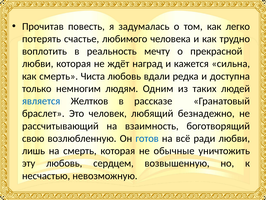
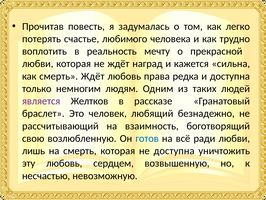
смерть Чиста: Чиста -> Ждёт (93, 76)
вдали: вдали -> права (157, 76)
является colour: blue -> purple (41, 101)
не обычные: обычные -> доступна (174, 151)
